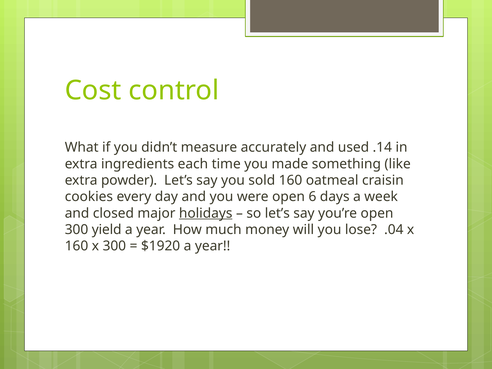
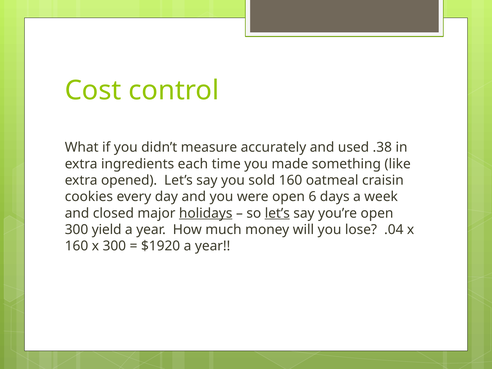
.14: .14 -> .38 (382, 147)
powder: powder -> opened (129, 180)
let’s underline: none -> present (277, 213)
